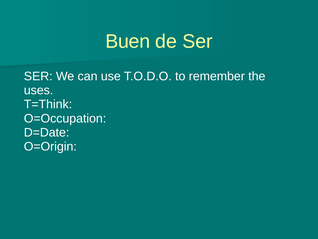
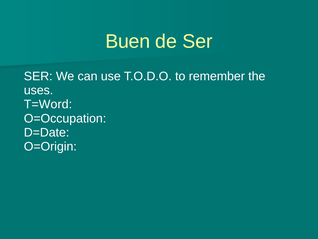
T=Think: T=Think -> T=Word (48, 104)
